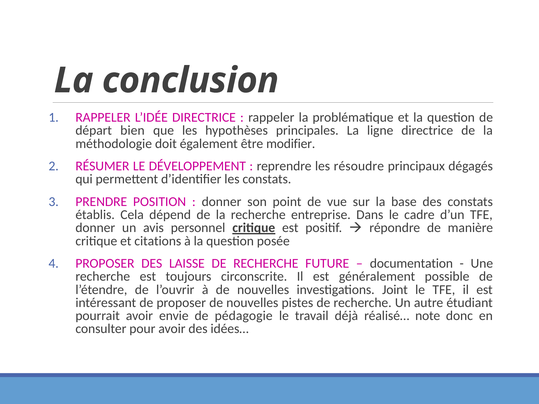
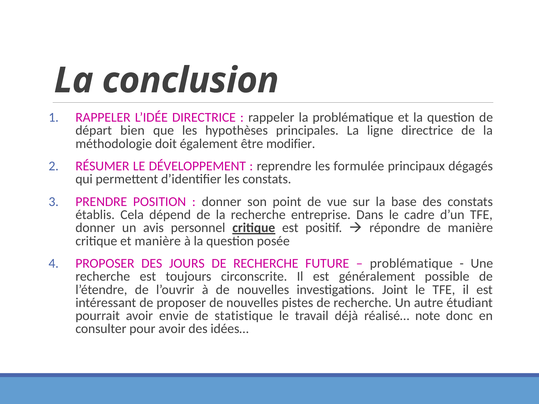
résoudre: résoudre -> formulée (359, 166)
et citations: citations -> manière (158, 241)
LAISSE: LAISSE -> JOURS (187, 264)
documentation: documentation -> problématique (411, 264)
pédagogie: pédagogie -> statistique (244, 316)
